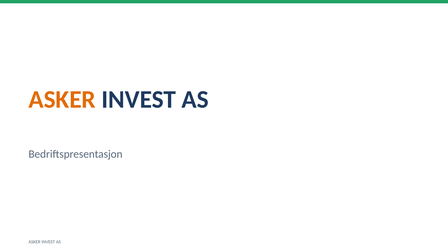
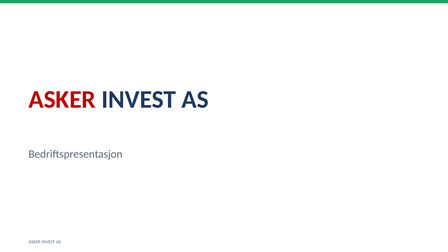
ASKER colour: orange -> red (62, 99)
